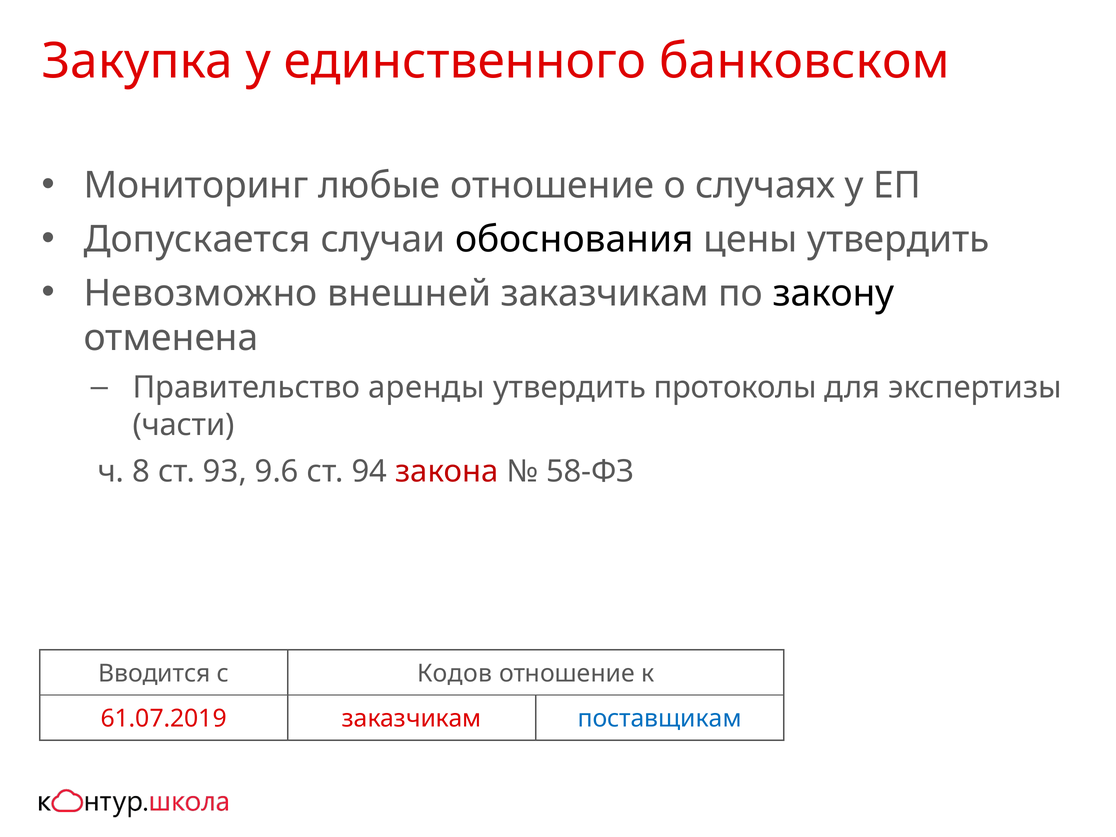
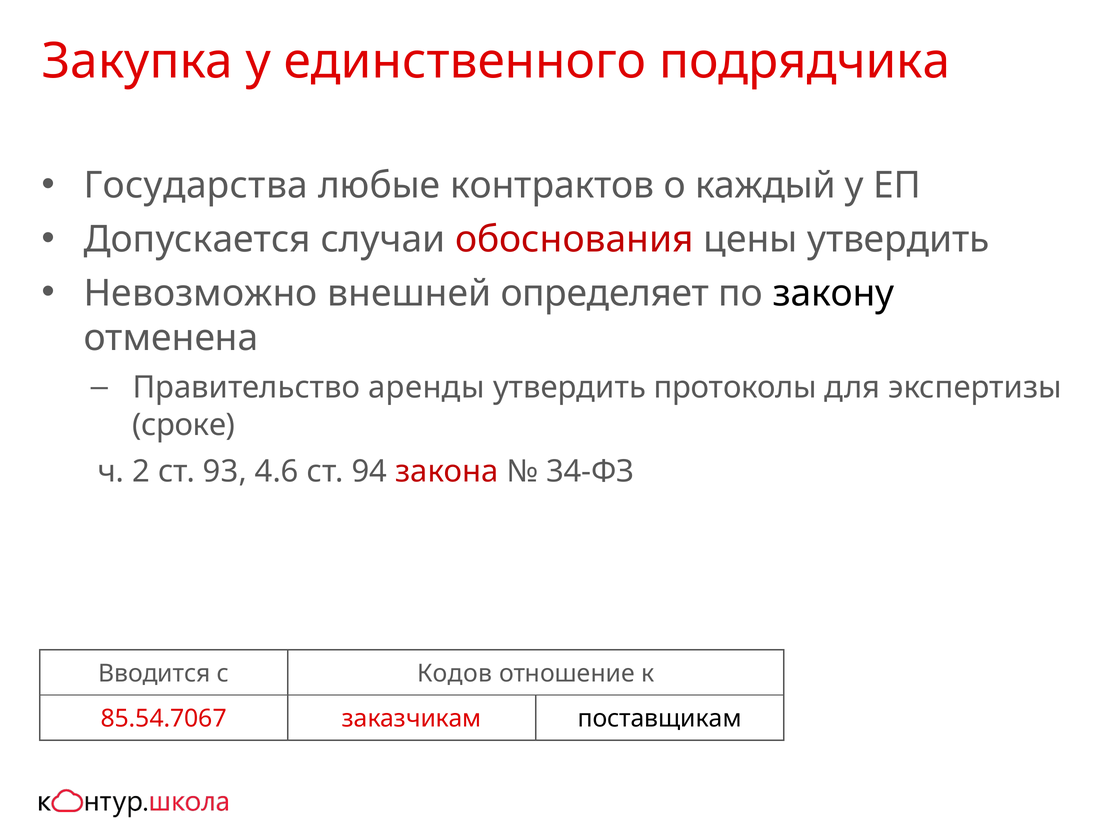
банковском: банковском -> подрядчика (805, 62)
Мониторинг: Мониторинг -> Государства (196, 185)
любые отношение: отношение -> контрактов (552, 185)
случаях: случаях -> каждый (765, 185)
обоснования colour: black -> red (574, 239)
внешней заказчикам: заказчикам -> определяет (605, 293)
части: части -> сроке (184, 425)
8: 8 -> 2 (141, 471)
9.6: 9.6 -> 4.6 (277, 471)
58-ФЗ: 58-ФЗ -> 34-ФЗ (590, 471)
61.07.2019: 61.07.2019 -> 85.54.7067 (164, 719)
поставщикам colour: blue -> black (660, 719)
